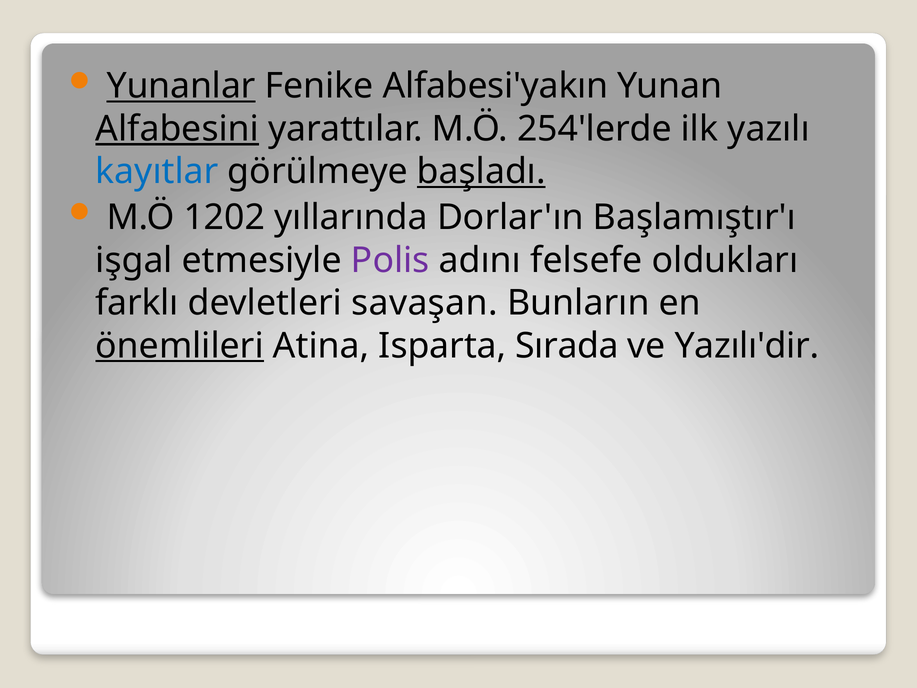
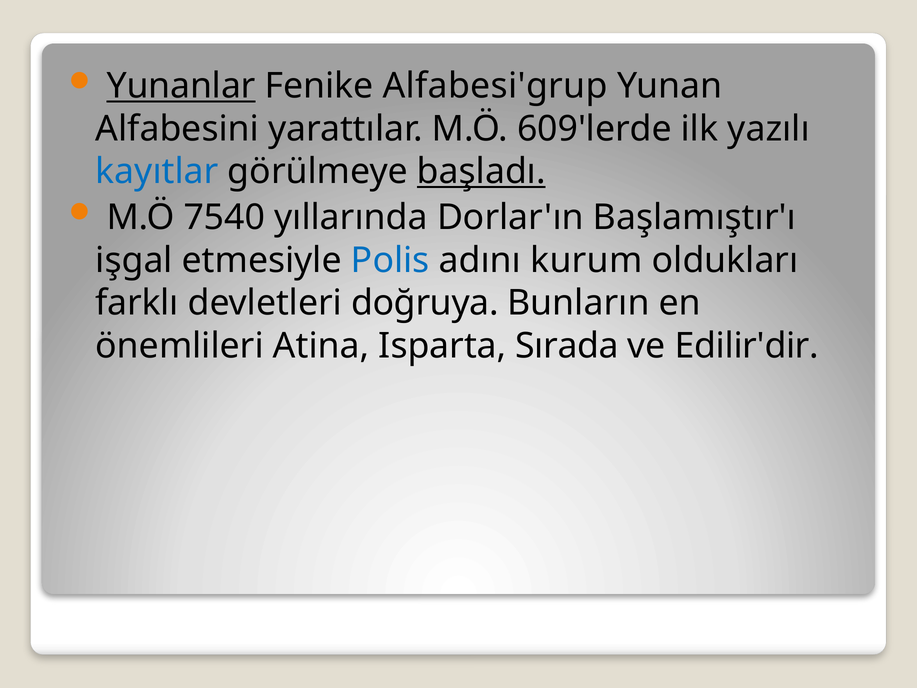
Alfabesi'yakın: Alfabesi'yakın -> Alfabesi'grup (495, 86)
Alfabesini underline: present -> none (177, 129)
254'lerde: 254'lerde -> 609'lerde (594, 129)
1202: 1202 -> 7540 (224, 217)
Polis colour: purple -> blue (390, 260)
felsefe: felsefe -> kurum (586, 260)
savaşan: savaşan -> doğruya (425, 303)
önemlileri underline: present -> none (180, 346)
Yazılı'dir: Yazılı'dir -> Edilir'dir (747, 346)
